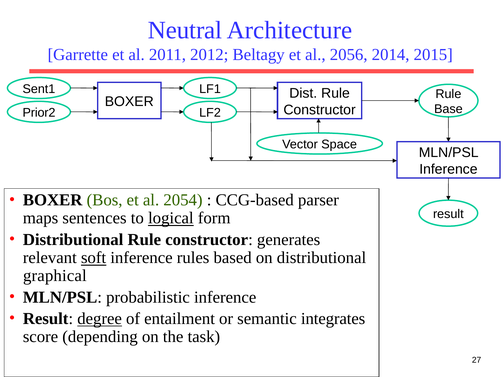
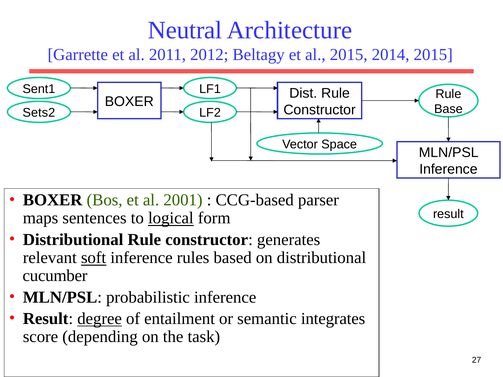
al 2056: 2056 -> 2015 (349, 55)
Prior2: Prior2 -> Sets2 (39, 113)
2054: 2054 -> 2001 (183, 200)
graphical: graphical -> cucumber (55, 276)
